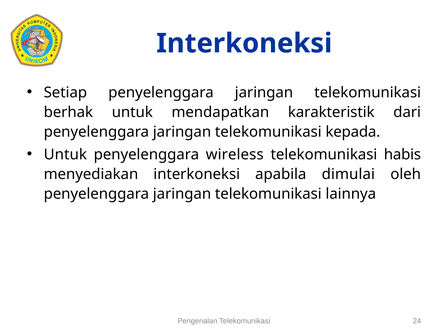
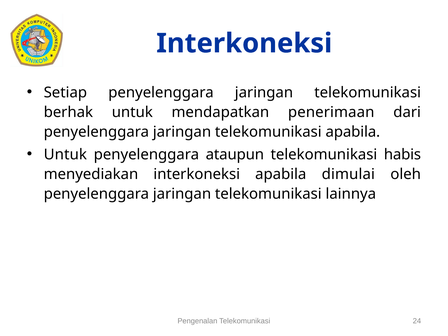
karakteristik: karakteristik -> penerimaan (331, 112)
telekomunikasi kepada: kepada -> apabila (353, 132)
wireless: wireless -> ataupun (235, 155)
